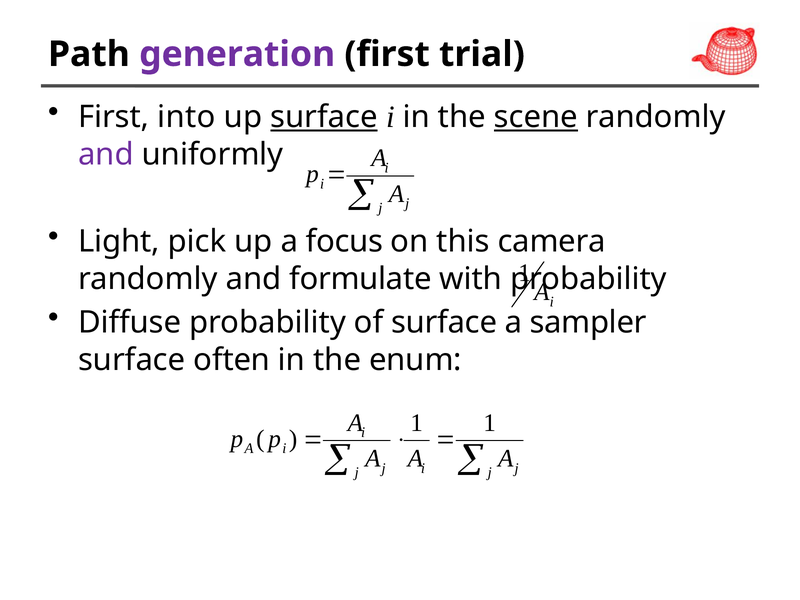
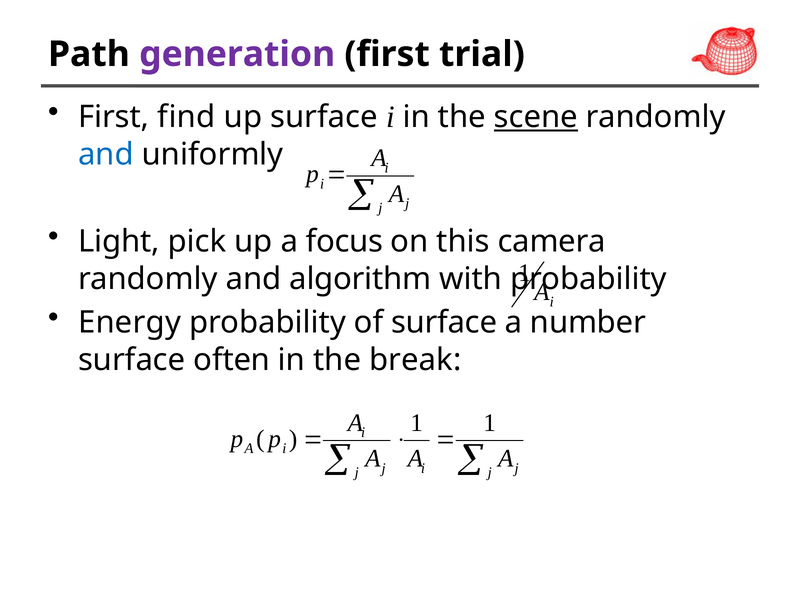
into: into -> find (187, 117)
surface underline: present -> none (324, 117)
and colour: purple -> blue (106, 154)
formulate: formulate -> algorithm (360, 279)
Diffuse: Diffuse -> Energy (130, 322)
sampler: sampler -> number (588, 322)
enum: enum -> break (415, 360)
